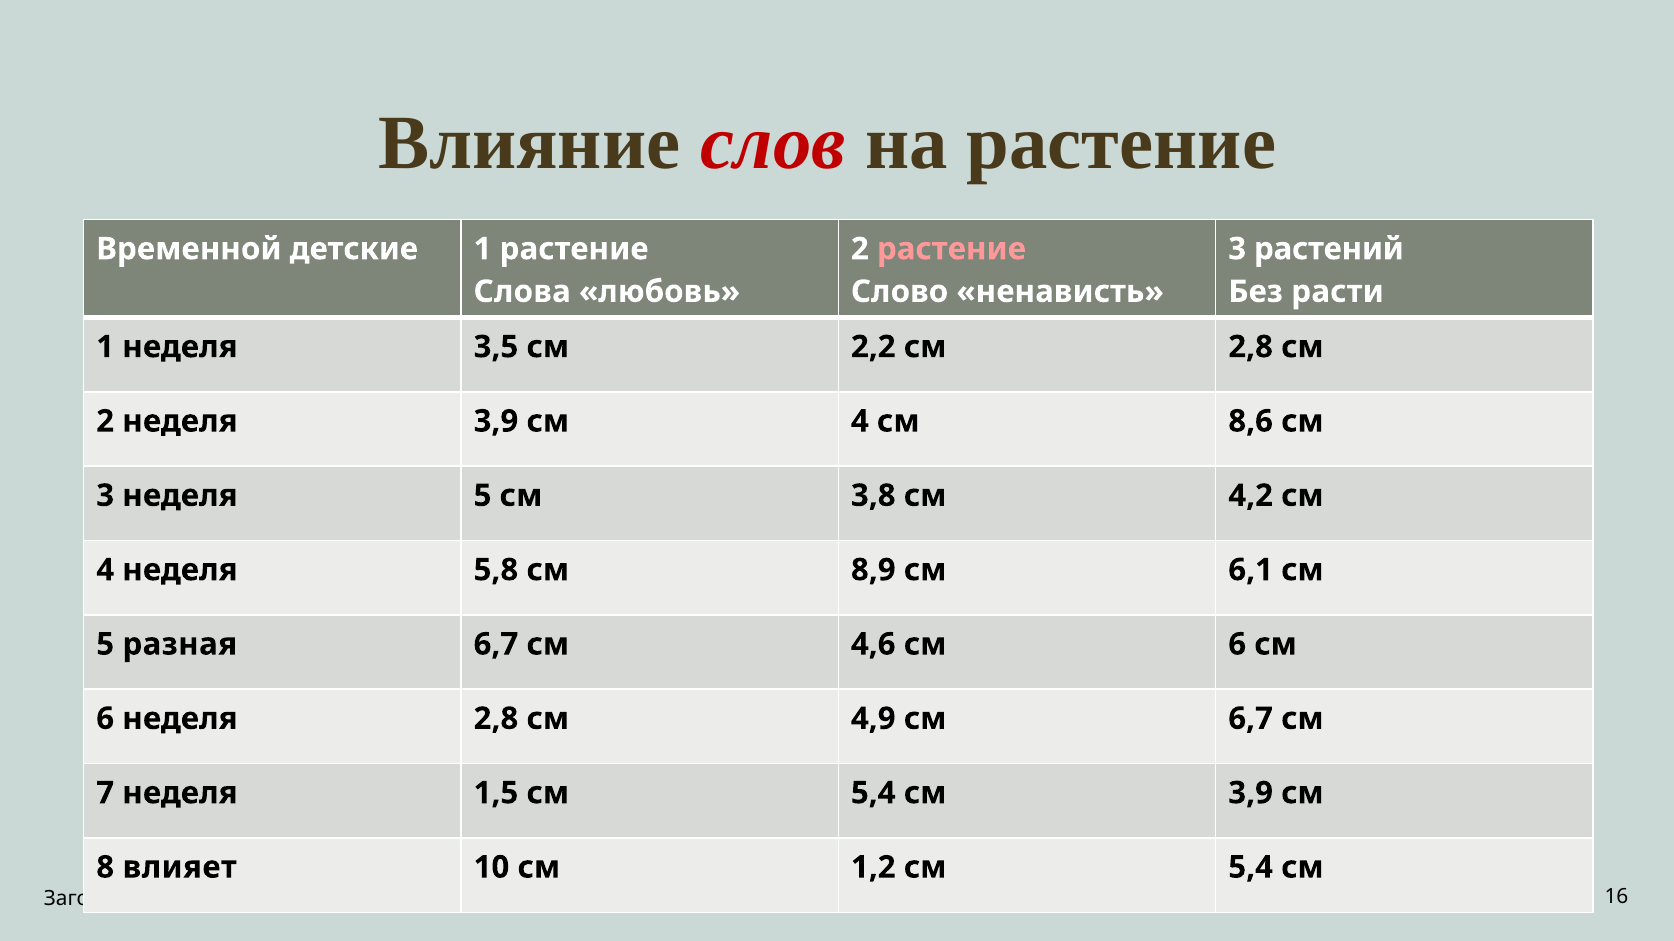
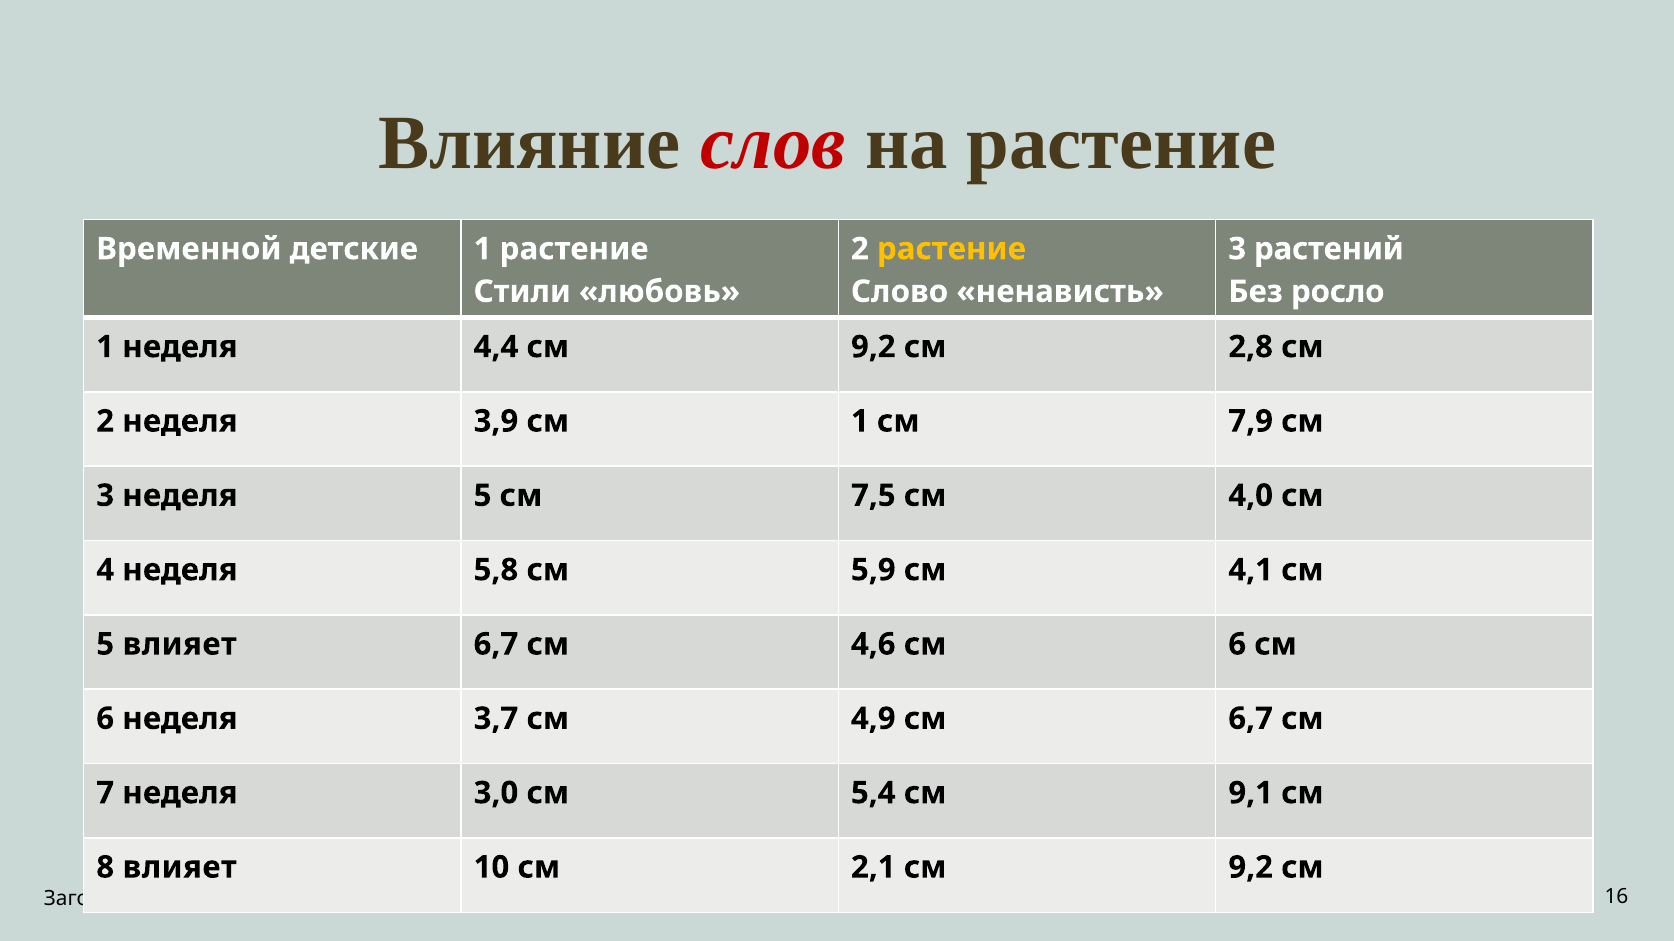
растение colour: pink -> yellow (951, 249)
Слова: Слова -> Стили (522, 292)
расти: расти -> росло (1338, 292)
3,5: 3,5 -> 4,4 (496, 347)
2,2: 2,2 -> 9,2 (873, 347)
3,9 см 4: 4 -> 1 (860, 422)
8,6: 8,6 -> 7,9 (1251, 422)
3,8: 3,8 -> 7,5 (873, 496)
4,2: 4,2 -> 4,0 (1251, 496)
8,9: 8,9 -> 5,9 (873, 570)
6,1: 6,1 -> 4,1 (1251, 570)
5 разная: разная -> влияет (180, 645)
неделя 2,8: 2,8 -> 3,7 (496, 719)
1,5: 1,5 -> 3,0 (496, 793)
см 3,9: 3,9 -> 9,1 (1251, 793)
1,2: 1,2 -> 2,1 (873, 868)
5,4: 5,4 -> 9,2 (1251, 868)
